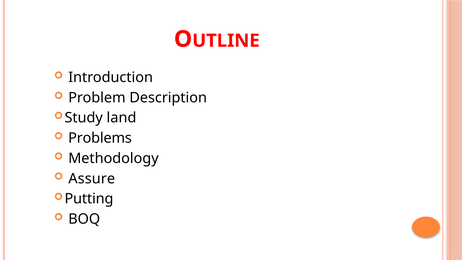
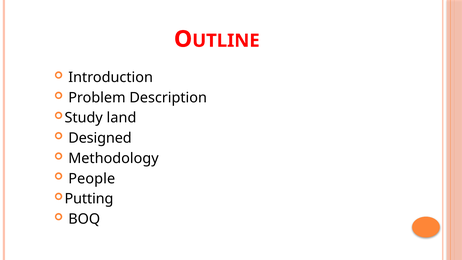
Problems: Problems -> Designed (100, 138)
Assure: Assure -> People (92, 178)
